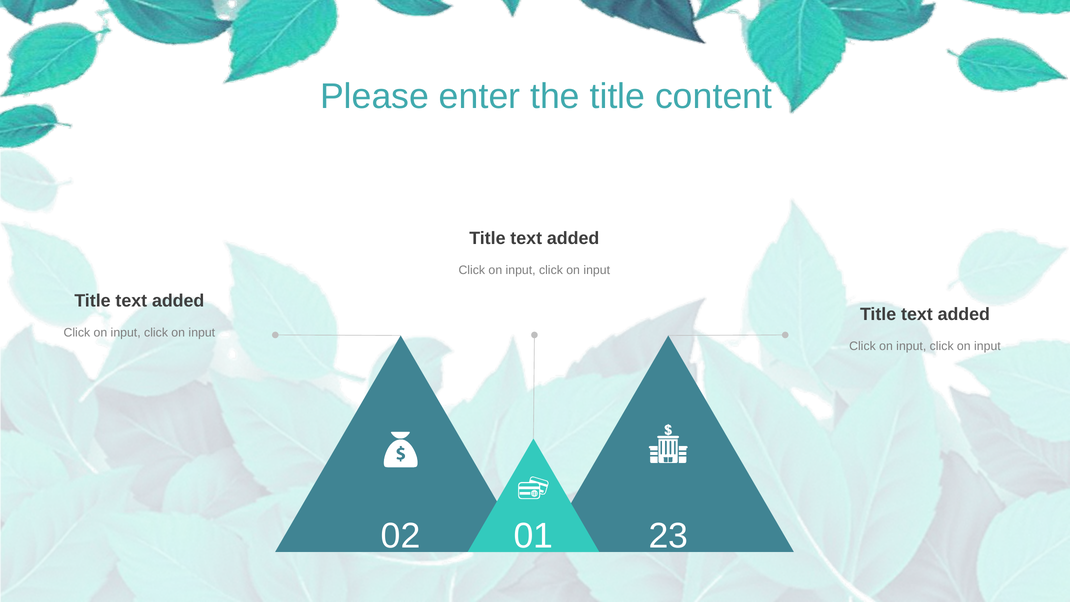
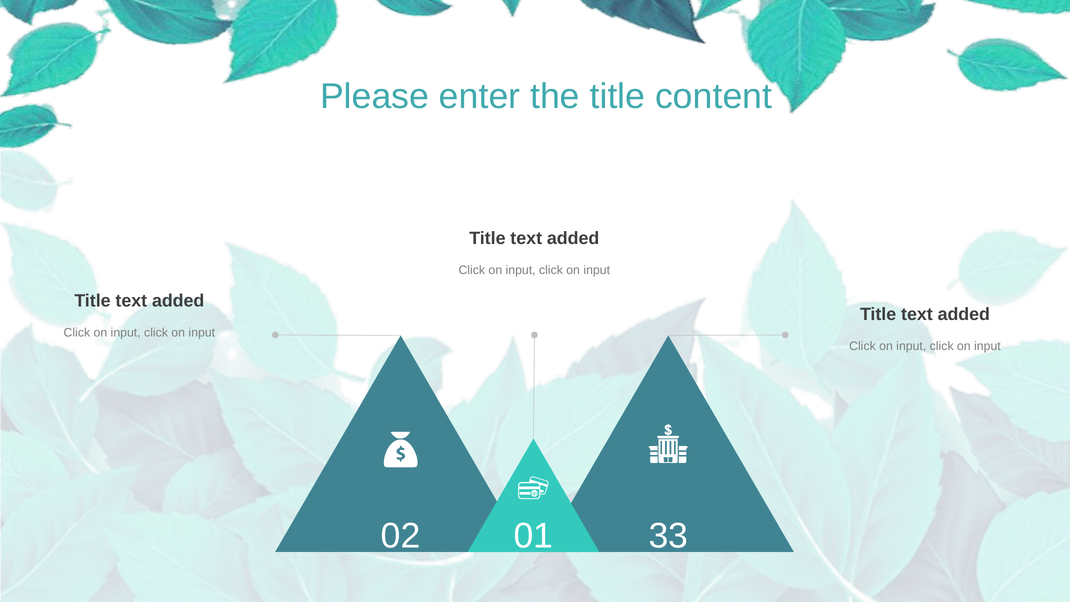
23: 23 -> 33 (668, 536)
